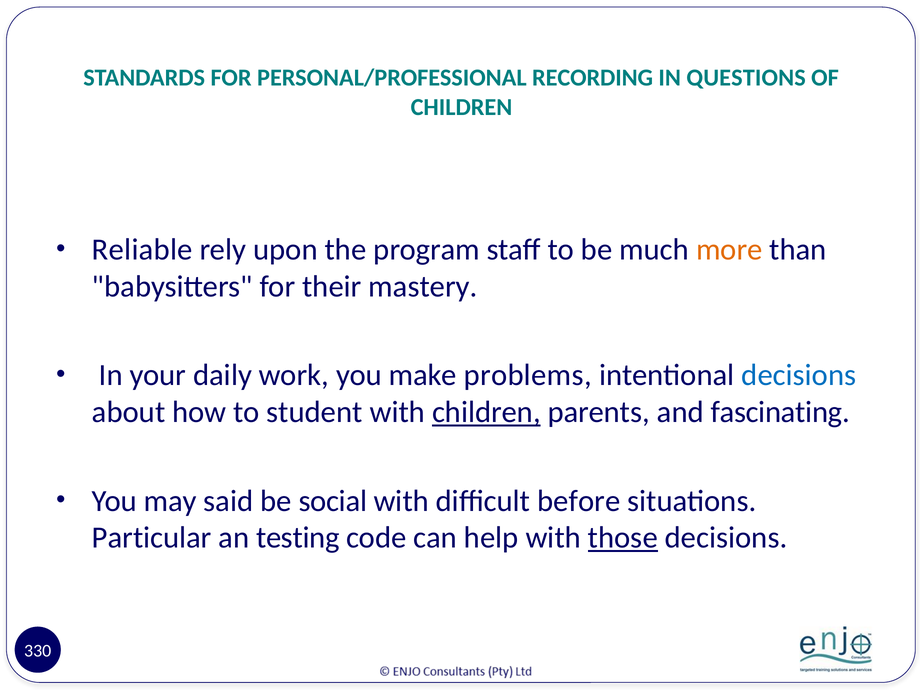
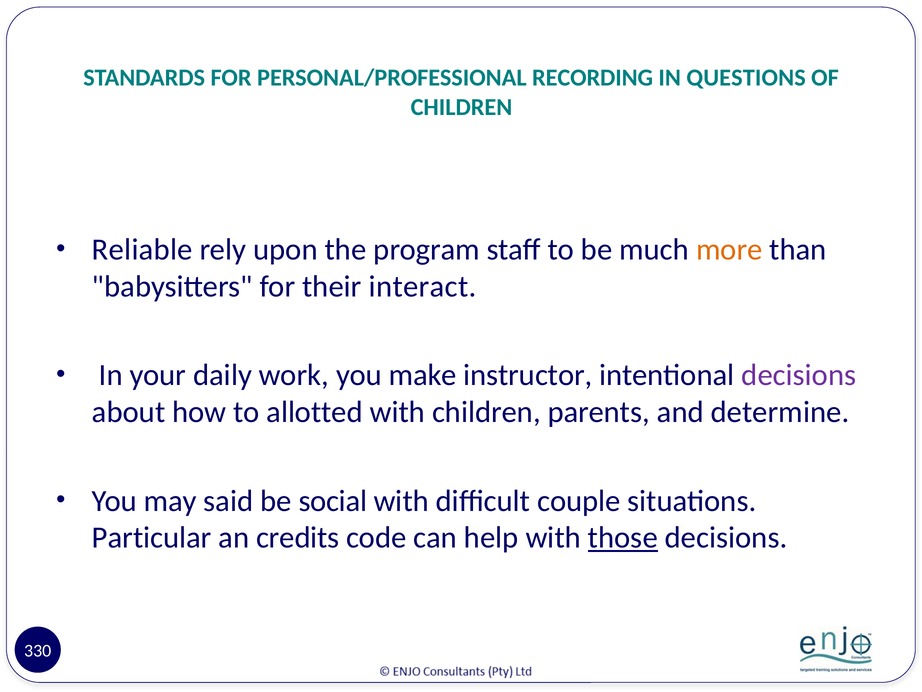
mastery: mastery -> interact (423, 286)
problems: problems -> instructor (528, 375)
decisions colour: blue -> purple (799, 375)
student: student -> allotted (315, 412)
children underline: present -> none (486, 412)
fascinating: fascinating -> determine (780, 412)
before: before -> couple (579, 501)
testing: testing -> credits (298, 537)
